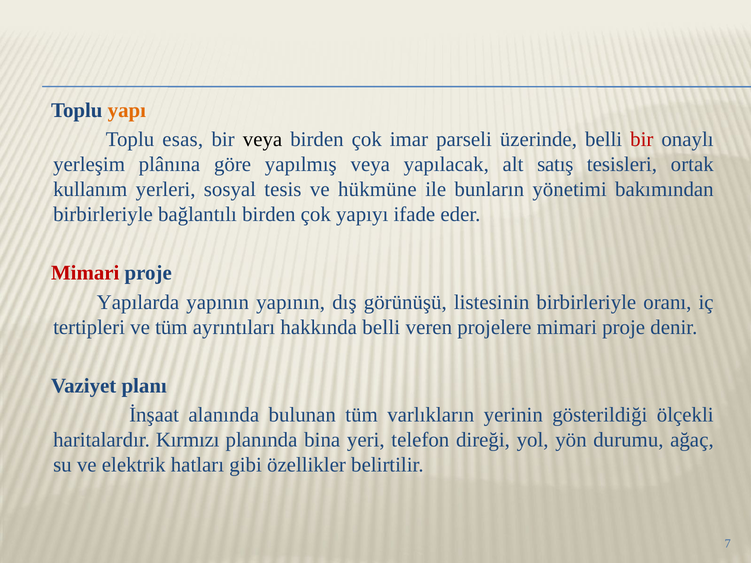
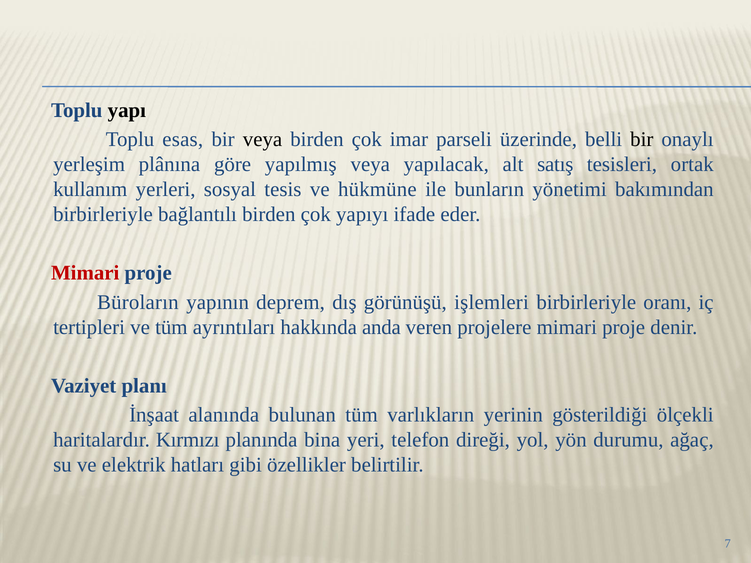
yapı colour: orange -> black (127, 110)
bir colour: red -> black (642, 139)
Yapılarda: Yapılarda -> Büroların (138, 302)
yapının yapının: yapının -> deprem (291, 302)
listesinin: listesinin -> işlemleri (492, 302)
hakkında belli: belli -> anda (381, 327)
